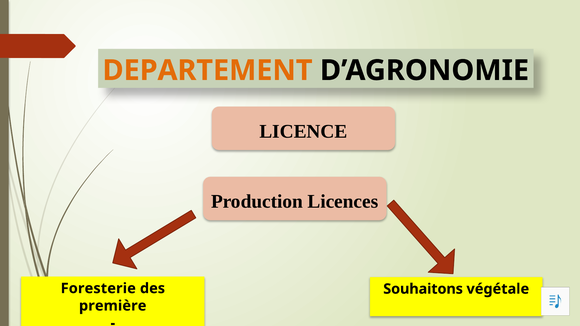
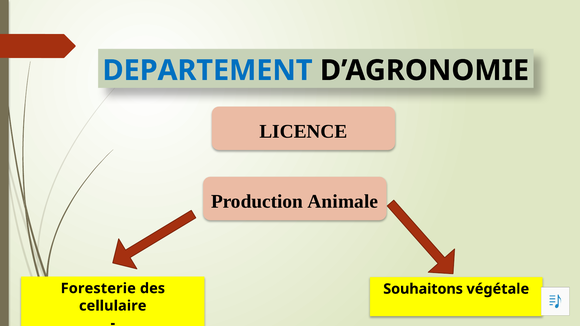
DEPARTEMENT colour: orange -> blue (207, 70)
Licences: Licences -> Animale (343, 202)
première: première -> cellulaire (113, 306)
